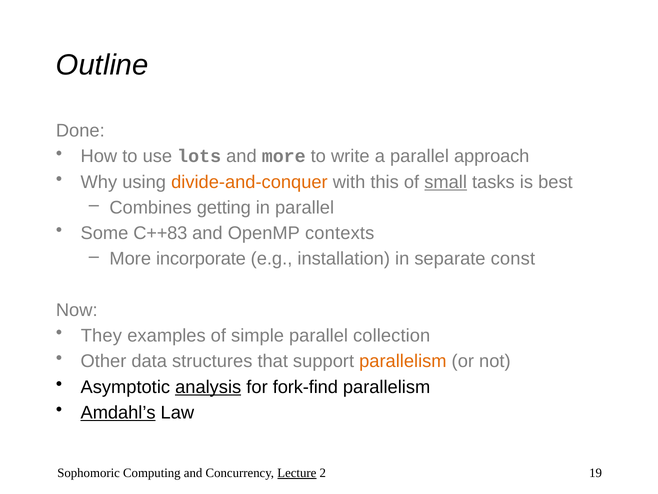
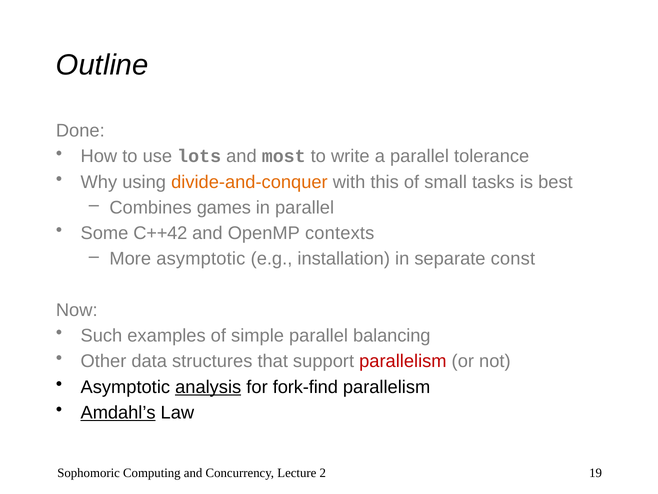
and more: more -> most (284, 156)
approach: approach -> tolerance (492, 156)
small underline: present -> none (446, 182)
getting: getting -> games (224, 207)
C++83: C++83 -> C++42 (160, 233)
More incorporate: incorporate -> asymptotic (201, 259)
They: They -> Such (101, 335)
collection: collection -> balancing (392, 335)
parallelism colour: orange -> red (403, 361)
Lecture underline: present -> none (297, 472)
